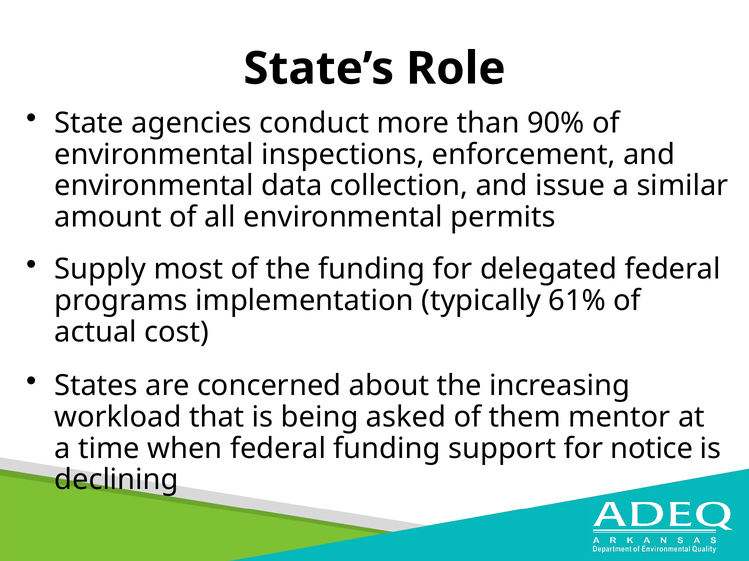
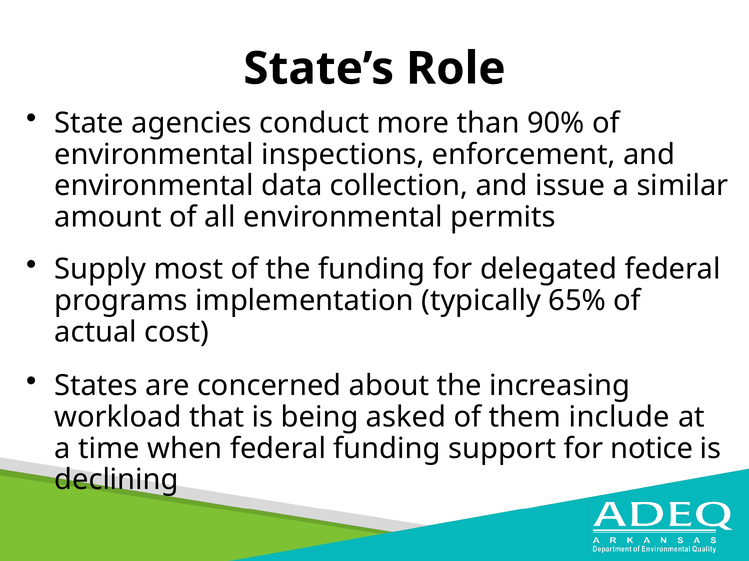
61%: 61% -> 65% (577, 301)
mentor: mentor -> include (619, 418)
